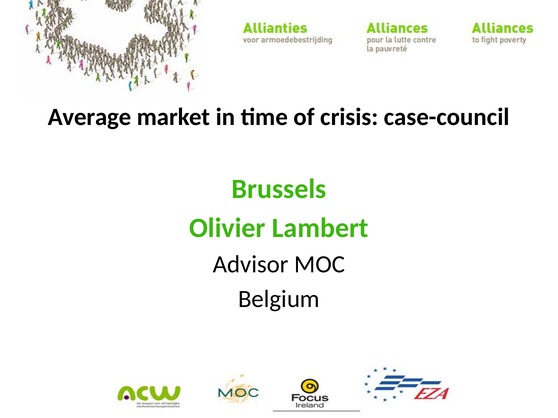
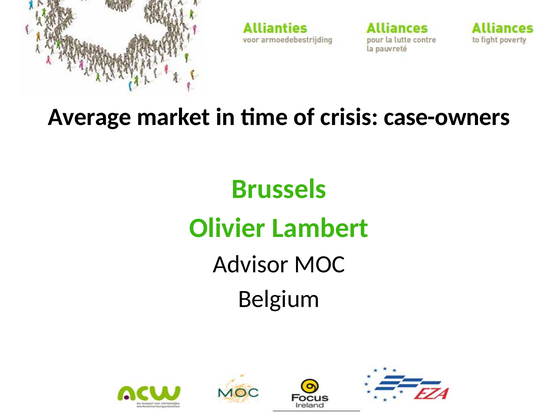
case-council: case-council -> case-owners (447, 117)
